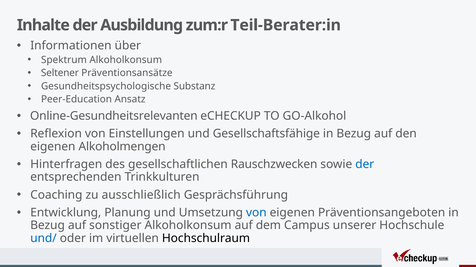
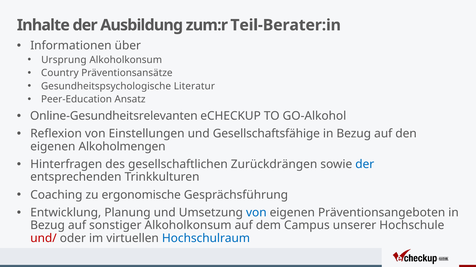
Spektrum: Spektrum -> Ursprung (64, 60)
Seltener: Seltener -> Country (60, 73)
Substanz: Substanz -> Literatur (194, 86)
Rauschzwecken: Rauschzwecken -> Zurückdrängen (274, 165)
ausschließlich: ausschließlich -> ergonomische (141, 195)
und/ colour: blue -> red (43, 239)
Hochschulraum colour: black -> blue (206, 239)
